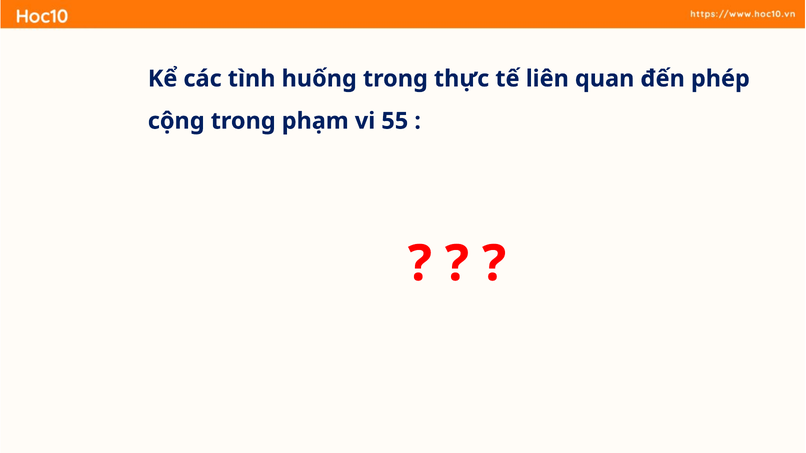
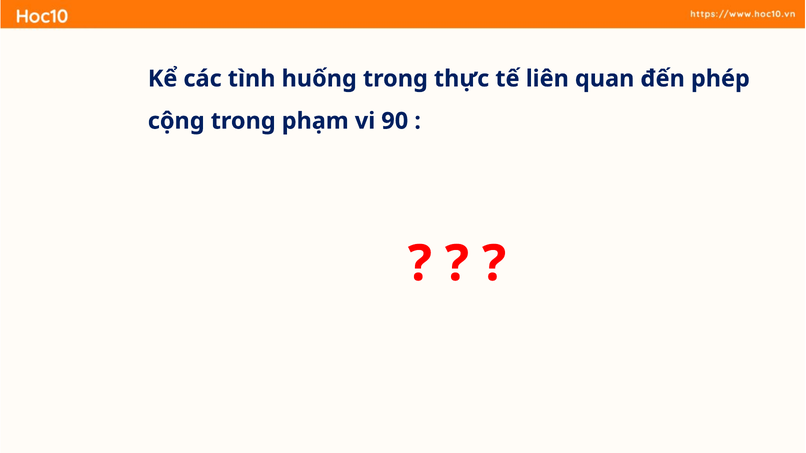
55: 55 -> 90 (395, 121)
